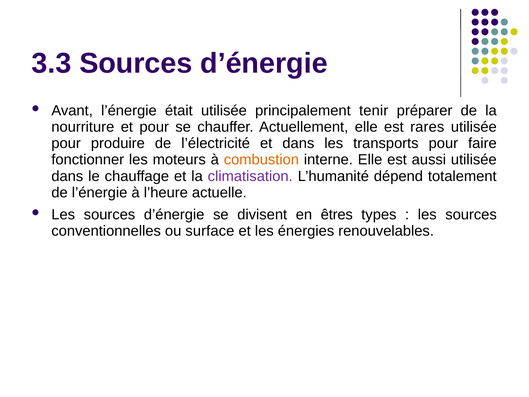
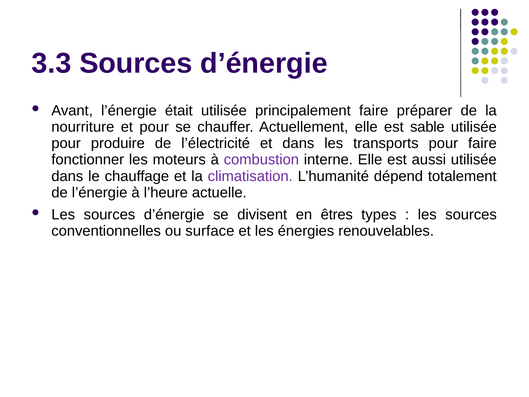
principalement tenir: tenir -> faire (374, 110)
rares: rares -> sable (427, 127)
combustion colour: orange -> purple (261, 160)
